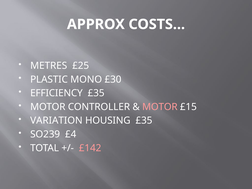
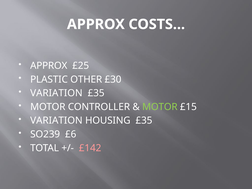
METRES: METRES -> APPROX (49, 66)
MONO: MONO -> OTHER (86, 79)
EFFICIENCY: EFFICIENCY -> VARIATION (56, 93)
MOTOR colour: pink -> light green (160, 107)
£4: £4 -> £6 (71, 134)
